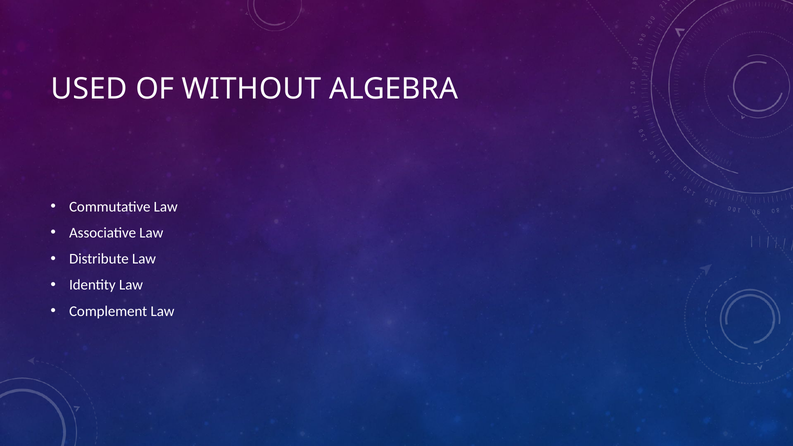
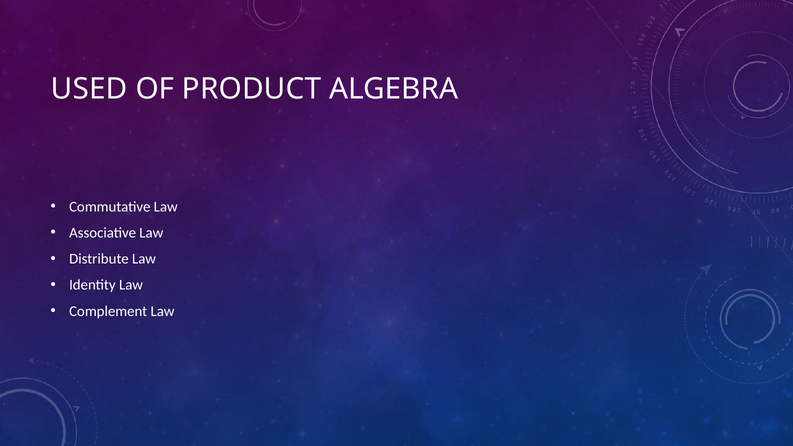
WITHOUT: WITHOUT -> PRODUCT (252, 89)
